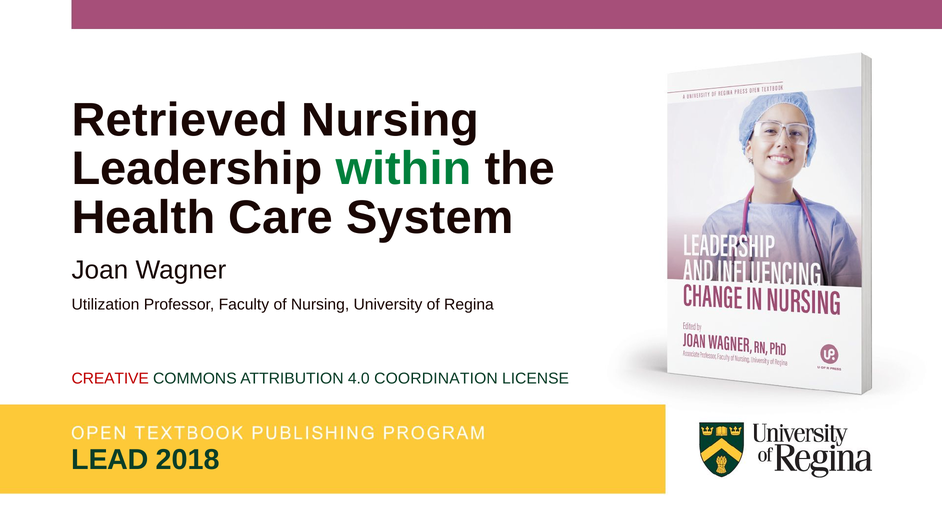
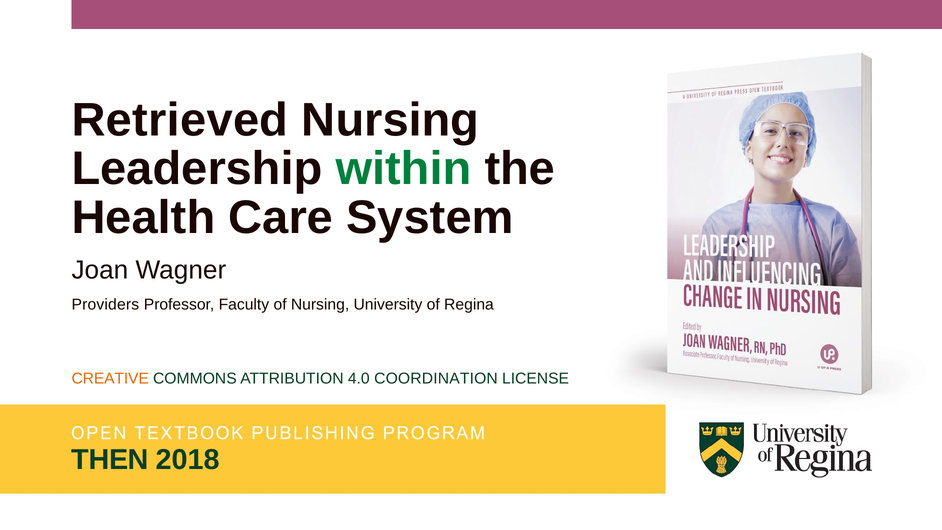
Utilization: Utilization -> Providers (105, 305)
CREATIVE colour: red -> orange (110, 378)
LEAD: LEAD -> THEN (110, 460)
